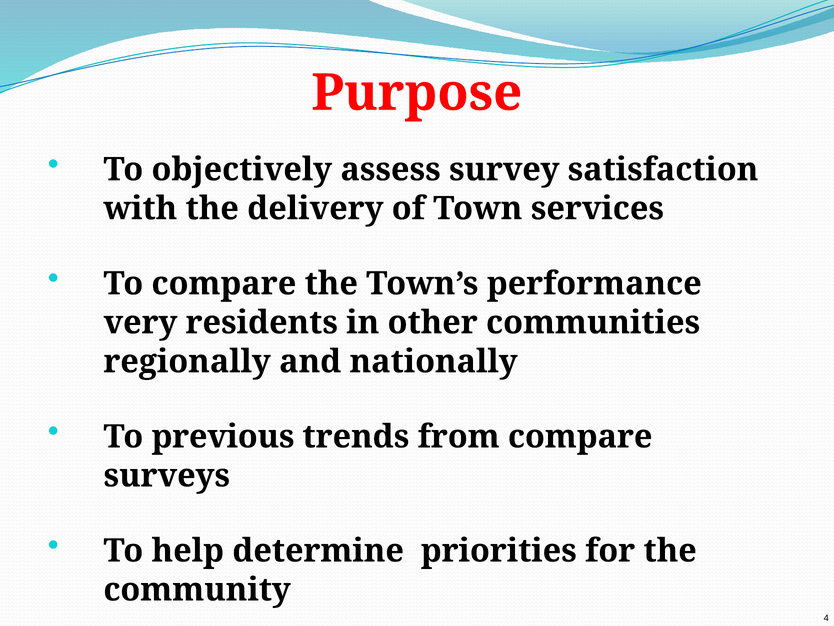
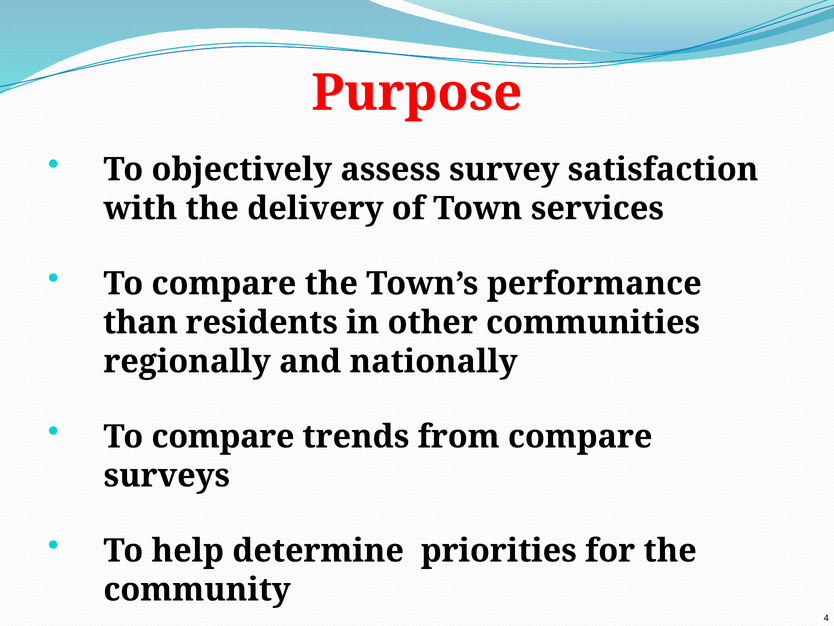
very: very -> than (141, 322)
previous: previous -> compare (223, 436)
